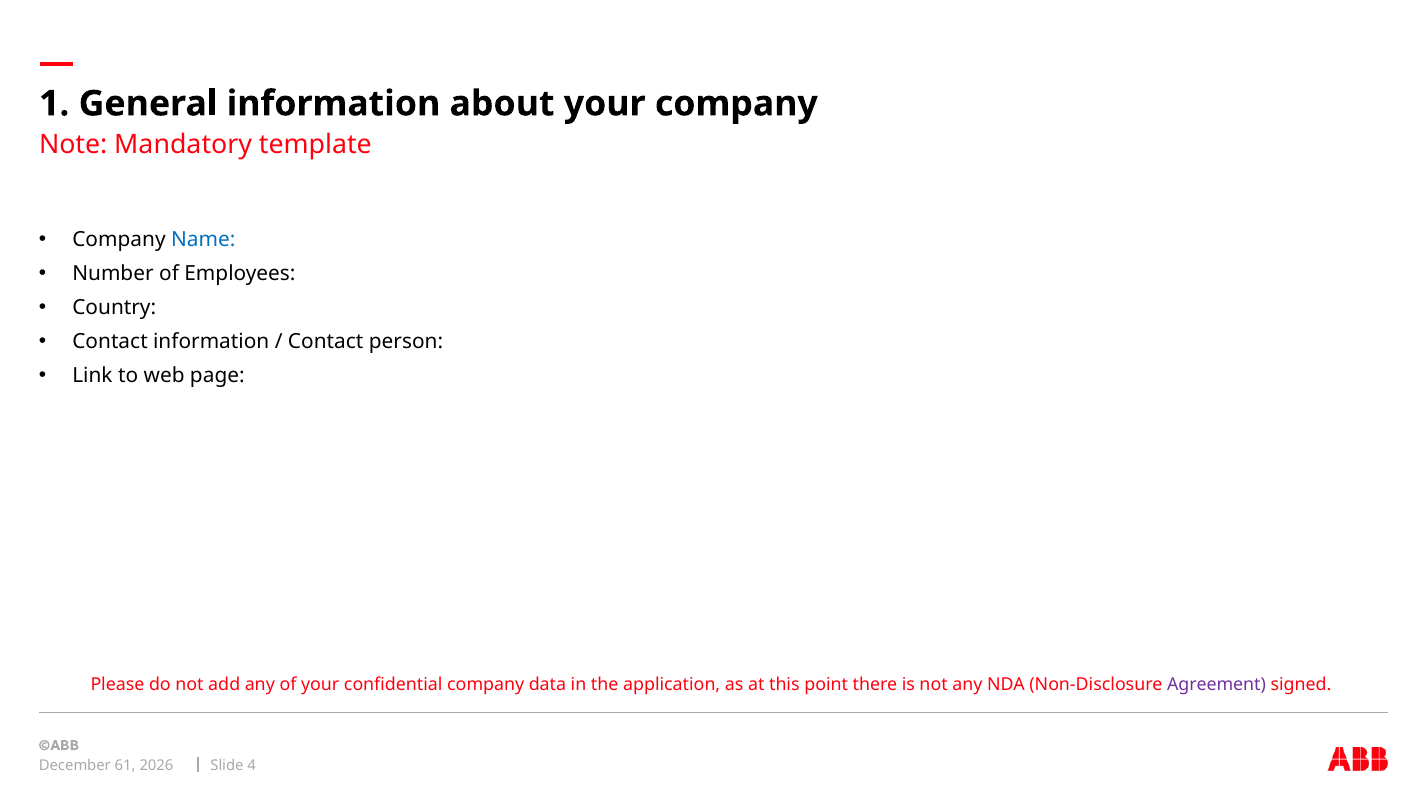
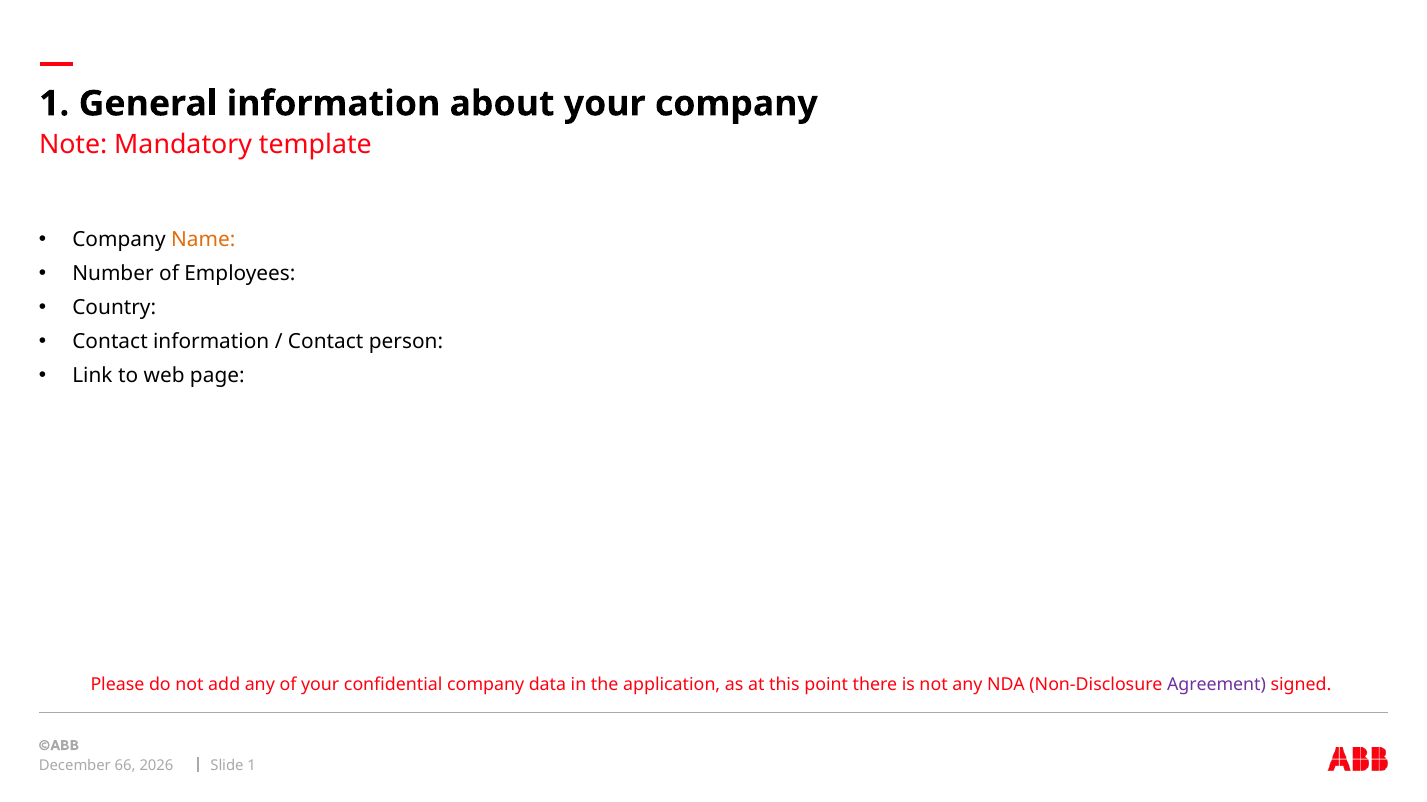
Name colour: blue -> orange (203, 240)
61: 61 -> 66 (125, 766)
Slide 4: 4 -> 1 (252, 766)
